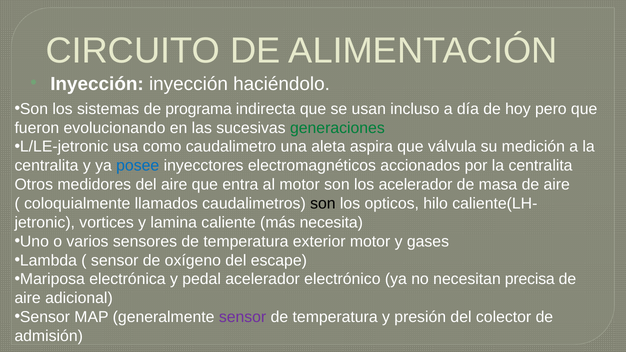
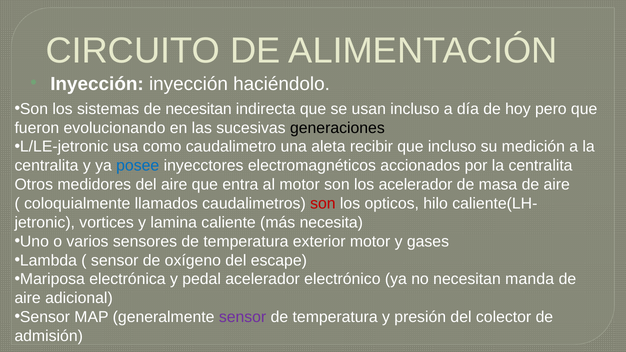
de programa: programa -> necesitan (199, 109)
generaciones colour: green -> black (337, 128)
aspira: aspira -> recibir (371, 147)
que válvula: válvula -> incluso (452, 147)
son colour: black -> red (323, 204)
precisa: precisa -> manda (530, 279)
